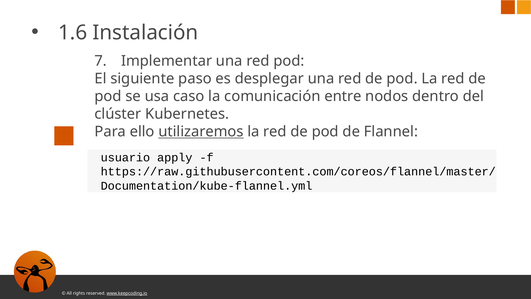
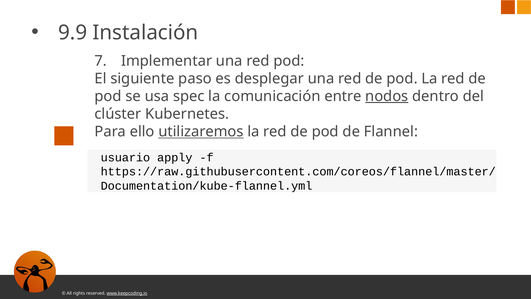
1.6: 1.6 -> 9.9 (73, 33)
caso: caso -> spec (189, 96)
nodos underline: none -> present (387, 96)
